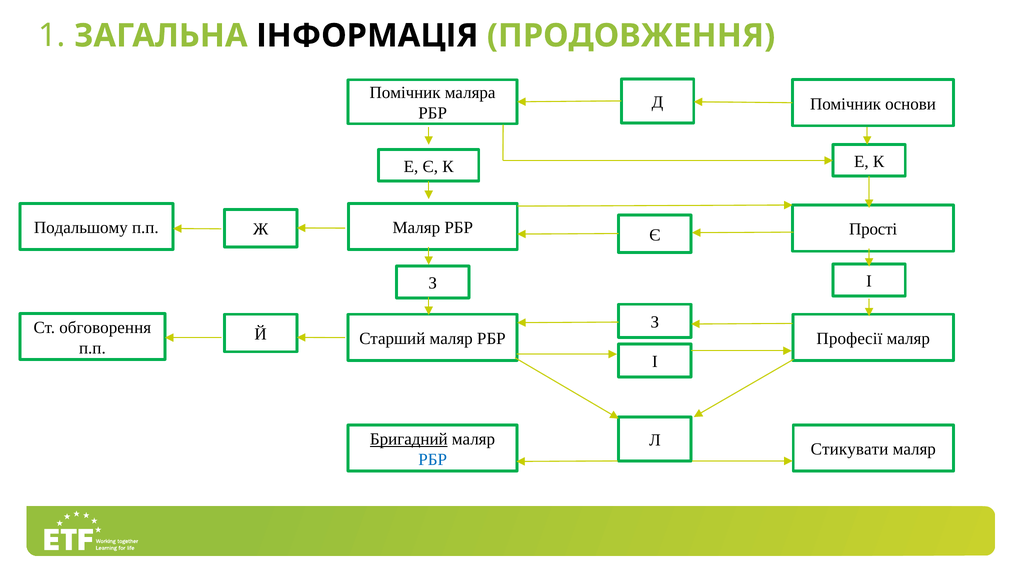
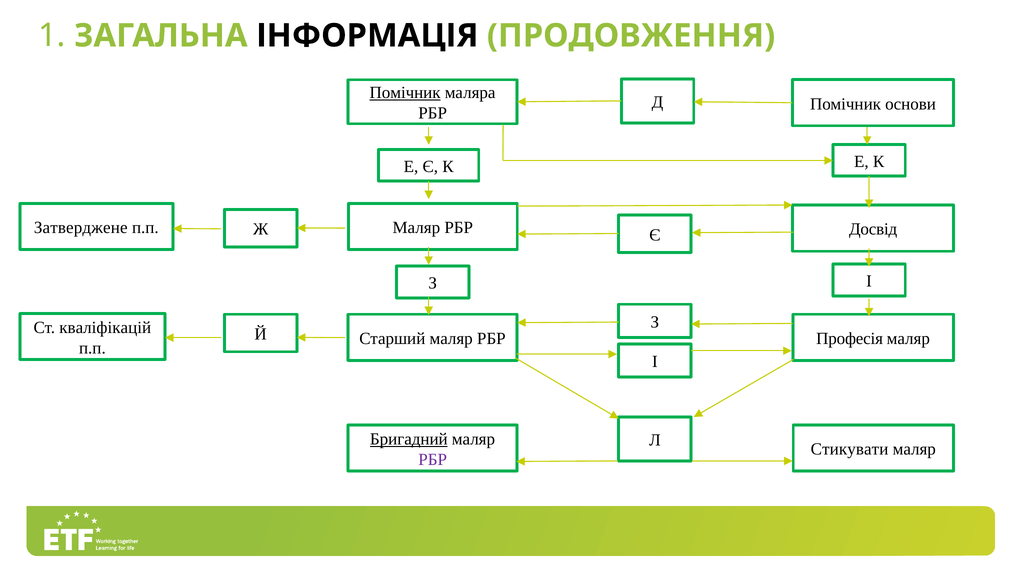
Помічник underline: none -> present (405, 93)
Подальшому: Подальшому -> Затверджене (81, 228)
Прості: Прості -> Досвід (873, 229)
обговорення: обговорення -> кваліфікацій (105, 327)
Професії: Професії -> Професія (850, 338)
РБР colour: blue -> purple (433, 459)
